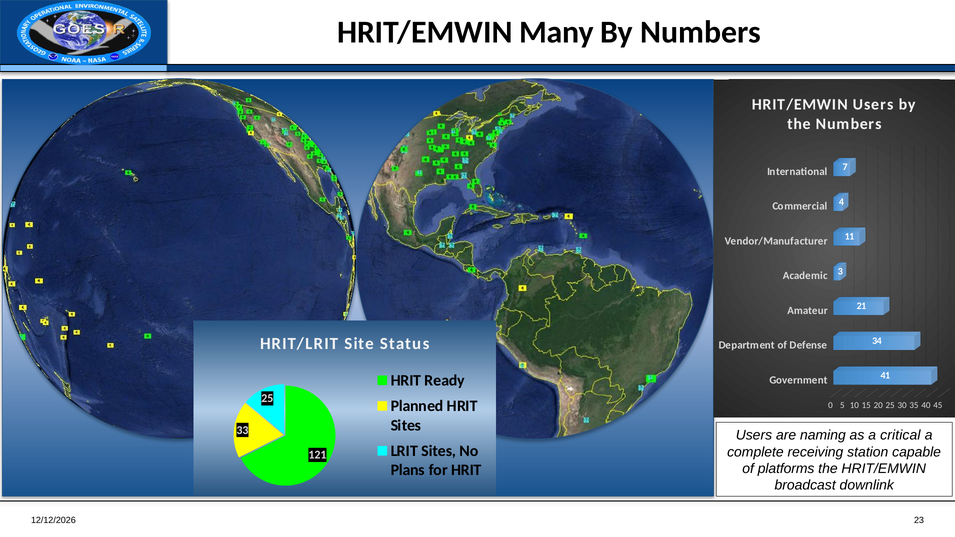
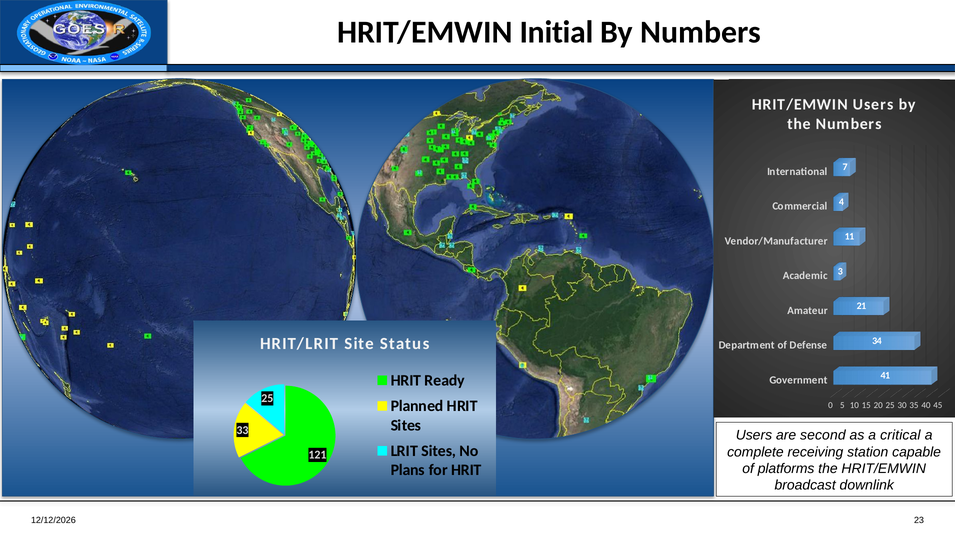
Many: Many -> Initial (557, 32)
naming: naming -> second (823, 435)
